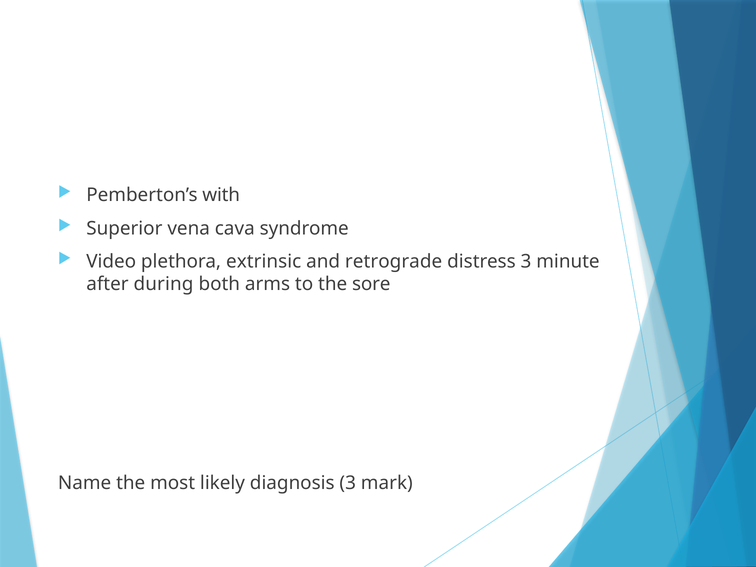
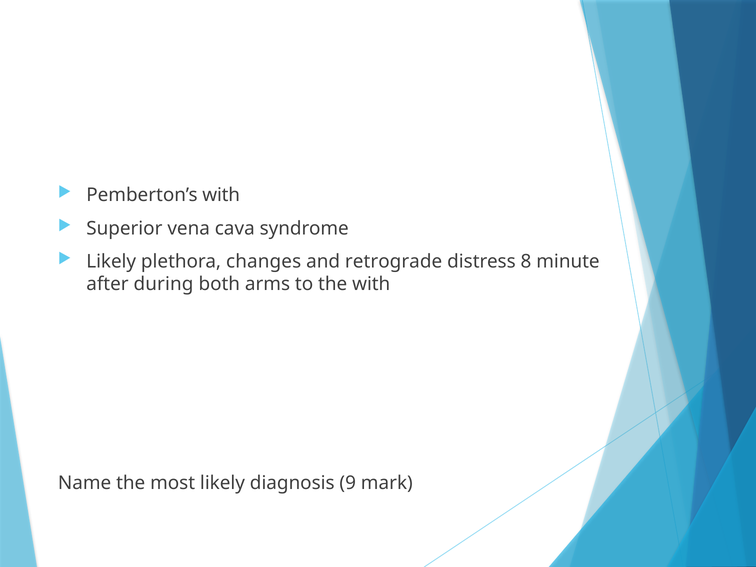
Video: Video -> Likely (111, 261)
extrinsic: extrinsic -> changes (264, 261)
distress 3: 3 -> 8 (526, 261)
the sore: sore -> with (371, 284)
diagnosis 3: 3 -> 9 (348, 483)
